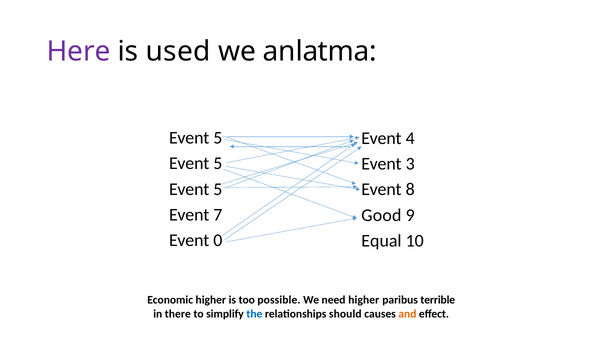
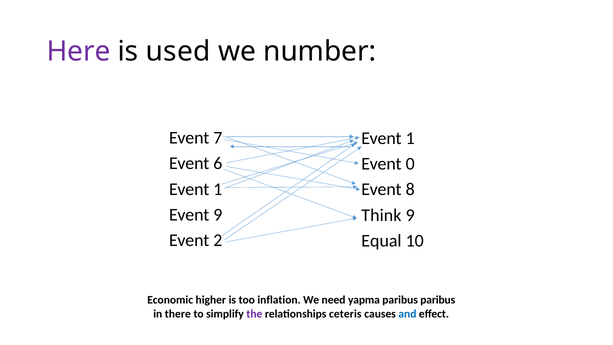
anlatma: anlatma -> number (320, 51)
5: 5 -> 7 (218, 138)
4: 4 -> 1 (410, 138)
5: 5 -> 6 (218, 163)
3: 3 -> 0 (410, 164)
5: 5 -> 1 (218, 189)
Event 7: 7 -> 9 (218, 215)
Good: Good -> Think (381, 215)
0: 0 -> 2 (218, 240)
possible: possible -> inflation (279, 300)
need higher: higher -> yapma (364, 300)
paribus terrible: terrible -> paribus (438, 300)
the colour: blue -> purple (254, 314)
should: should -> ceteris (345, 314)
and colour: orange -> blue (407, 314)
